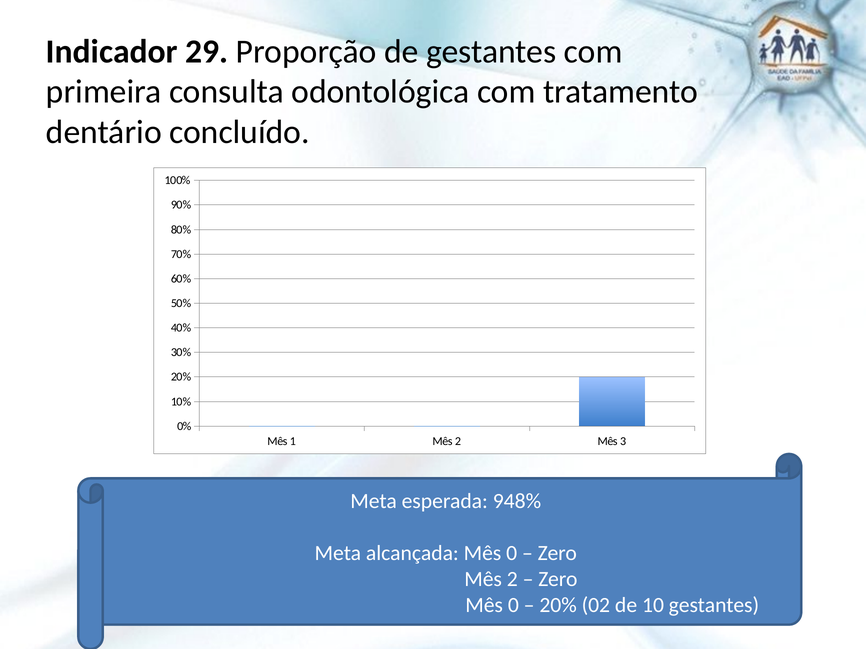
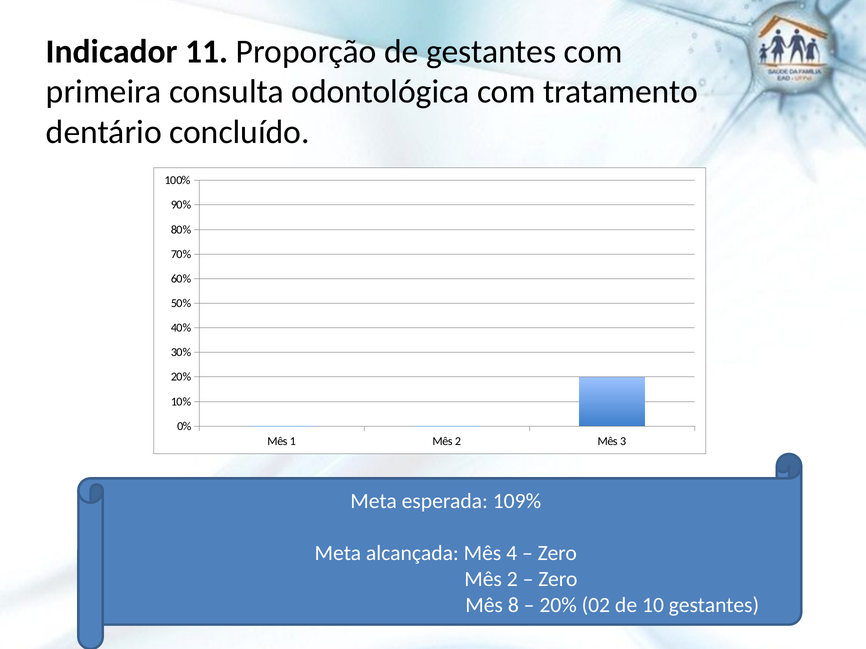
29: 29 -> 11 (207, 51)
948%: 948% -> 109% (517, 501)
alcançada Mês 0: 0 -> 4 (512, 553)
0: 0 -> 8 (513, 605)
